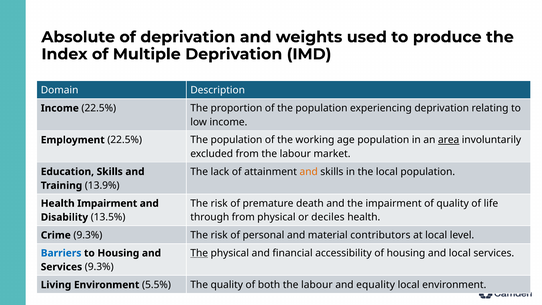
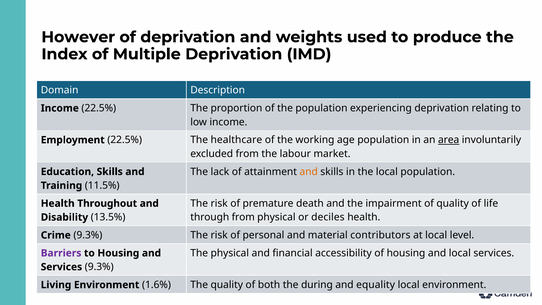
Absolute: Absolute -> However (78, 37)
22.5% The population: population -> healthcare (236, 140)
13.9%: 13.9% -> 11.5% (102, 185)
Health Impairment: Impairment -> Throughout (107, 203)
The underline: present -> none (199, 253)
Barriers colour: blue -> purple (61, 253)
5.5%: 5.5% -> 1.6% (156, 285)
both the labour: labour -> during (317, 285)
